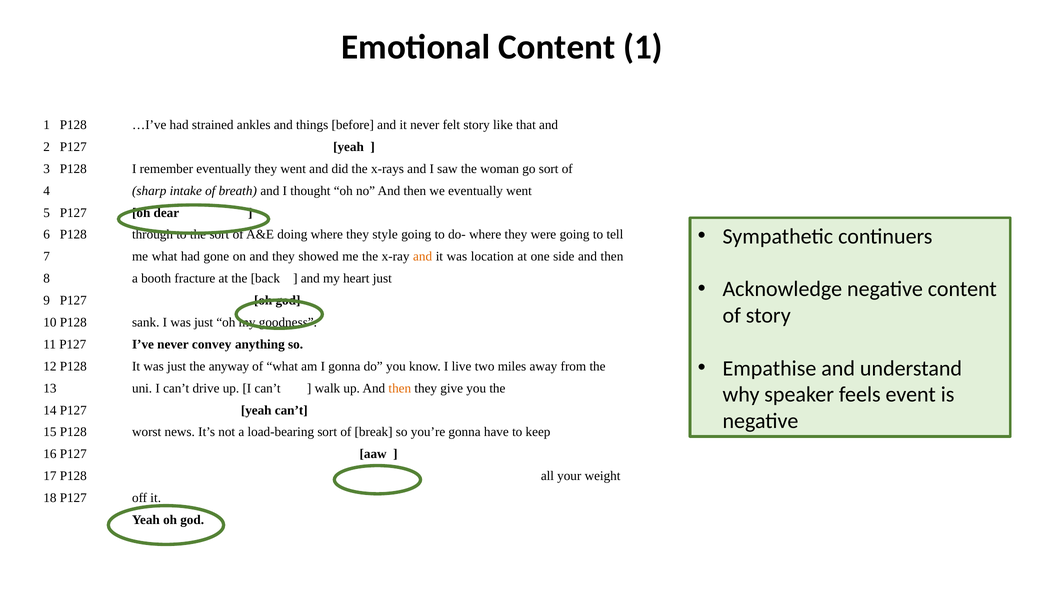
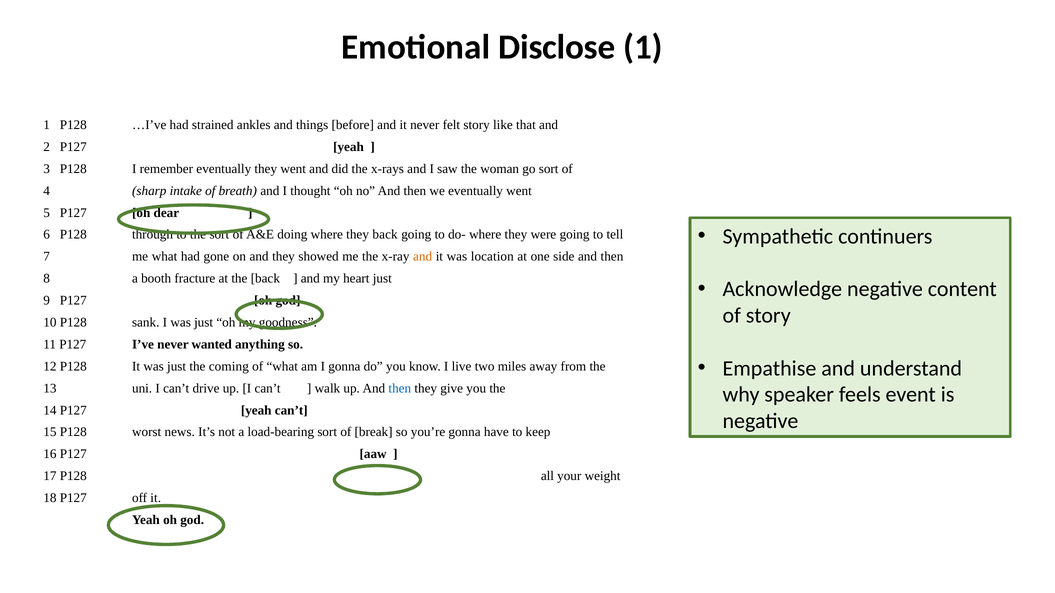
Emotional Content: Content -> Disclose (557, 47)
they style: style -> back (385, 235)
convey: convey -> wanted (212, 345)
anyway: anyway -> coming (229, 367)
then colour: orange -> blue (400, 389)
